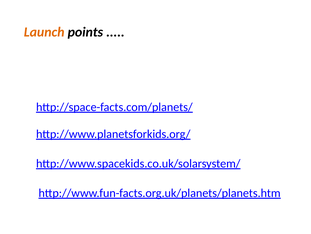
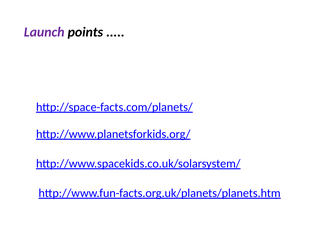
Launch colour: orange -> purple (44, 32)
